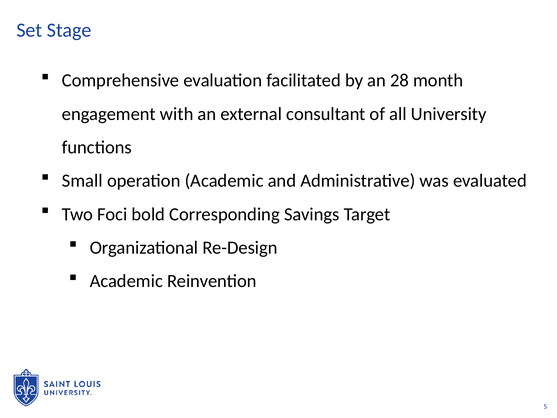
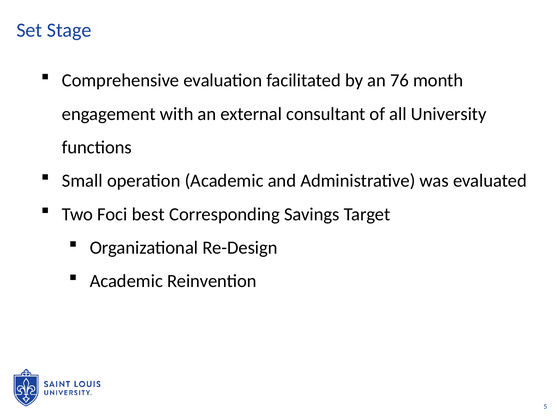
28: 28 -> 76 (400, 80)
bold: bold -> best (148, 214)
